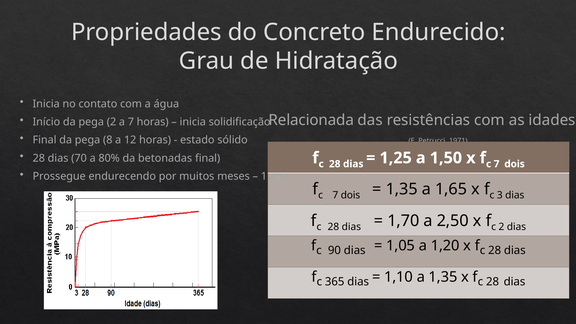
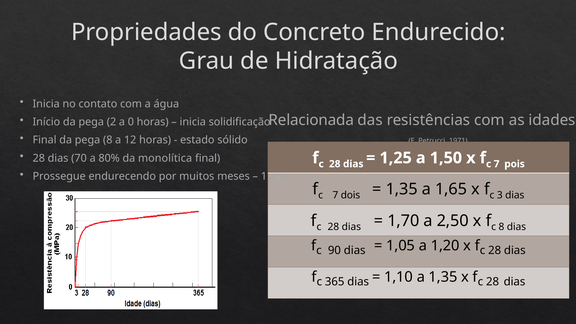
a 7: 7 -> 0 (131, 122)
betonadas: betonadas -> monolítica (165, 158)
dois: dois -> pois (515, 164)
2: 2 -> 8 (501, 227)
